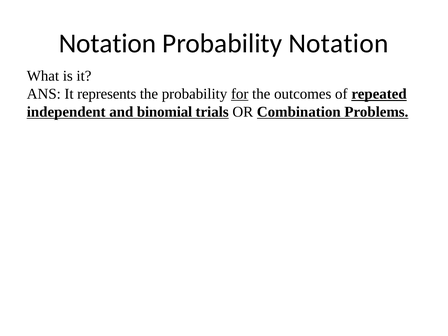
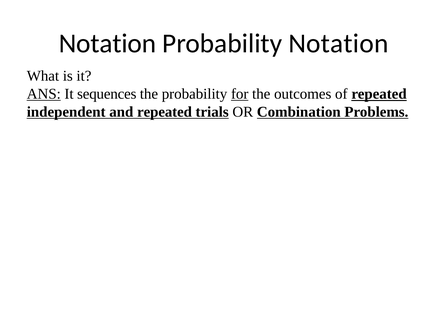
ANS underline: none -> present (44, 94)
represents: represents -> sequences (107, 94)
and binomial: binomial -> repeated (165, 112)
